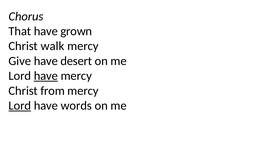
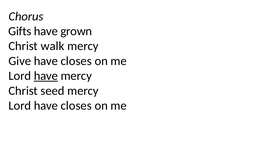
That: That -> Gifts (20, 31)
desert: desert -> closes (76, 61)
from: from -> seed (53, 91)
Lord underline: present -> none (20, 106)
words: words -> closes (76, 106)
